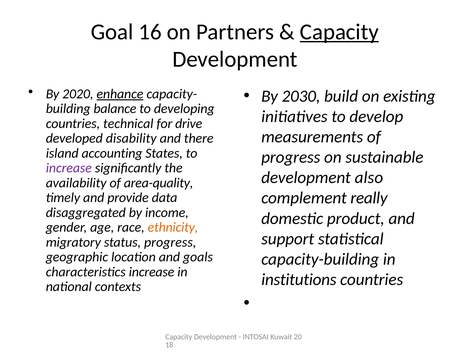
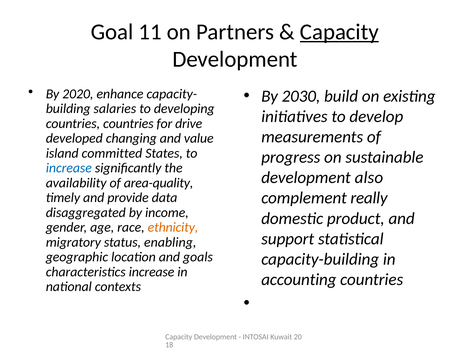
16: 16 -> 11 (150, 32)
enhance underline: present -> none (120, 94)
balance: balance -> salaries (115, 109)
countries technical: technical -> countries (128, 123)
disability: disability -> changing (131, 138)
there: there -> value (199, 138)
accounting: accounting -> committed (112, 153)
increase colour: purple -> blue (69, 168)
status progress: progress -> enabling (170, 242)
institutions: institutions -> accounting (299, 279)
